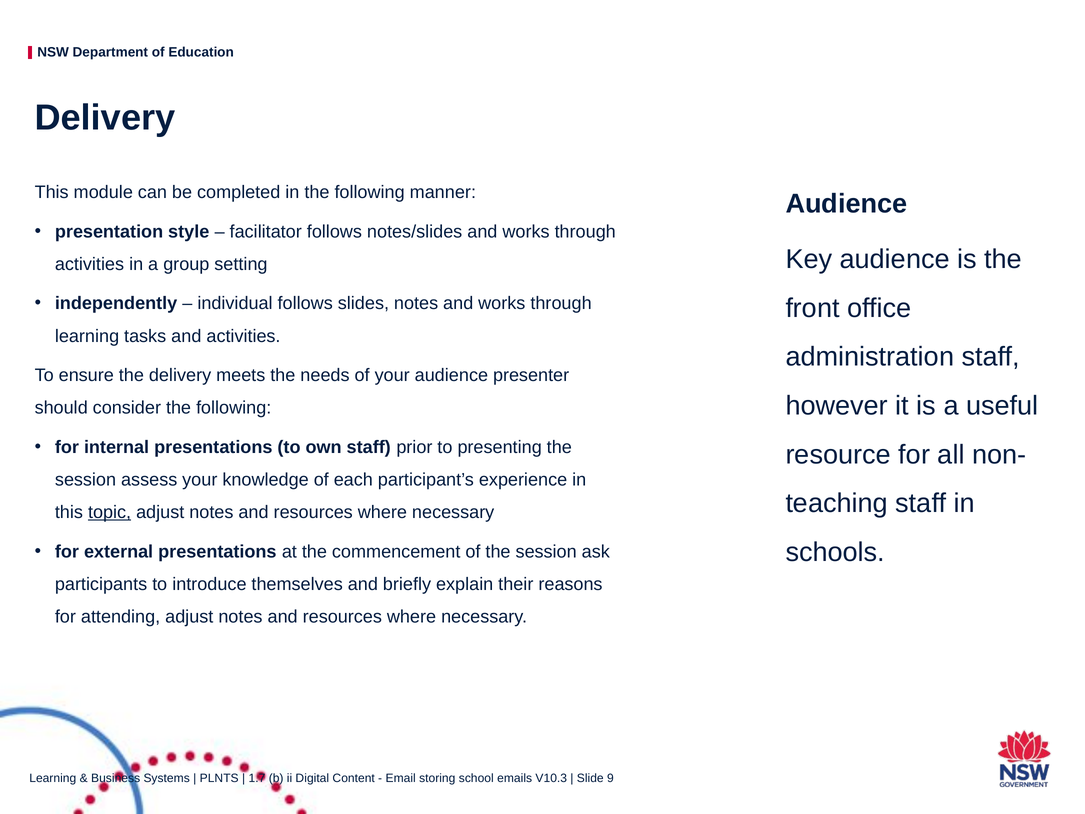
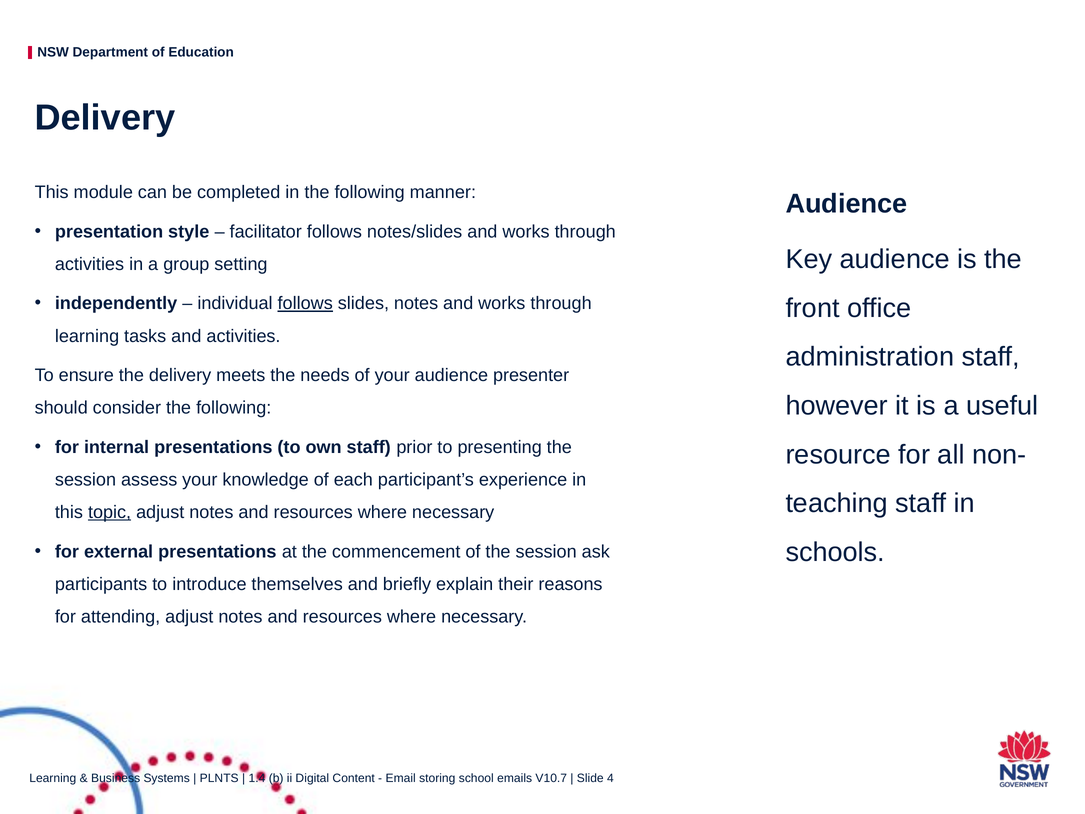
follows underline: none -> present (305, 303)
1.7: 1.7 -> 1.4 (257, 778)
V10.3: V10.3 -> V10.7 (551, 778)
9: 9 -> 4 (610, 778)
